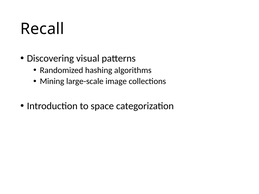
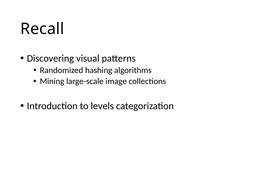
space: space -> levels (102, 106)
